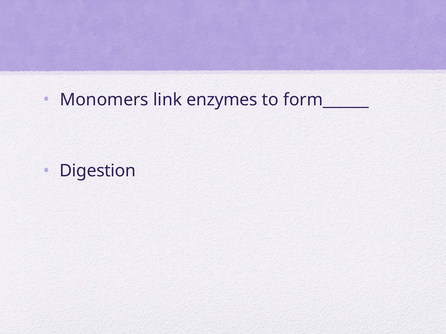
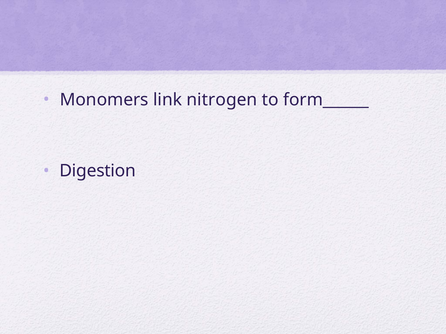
enzymes: enzymes -> nitrogen (222, 100)
